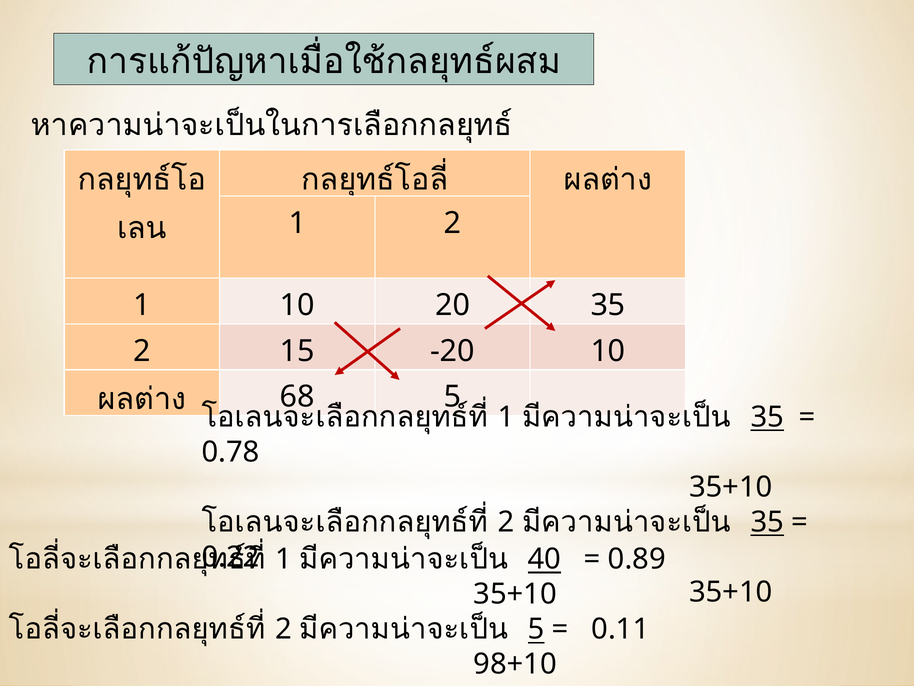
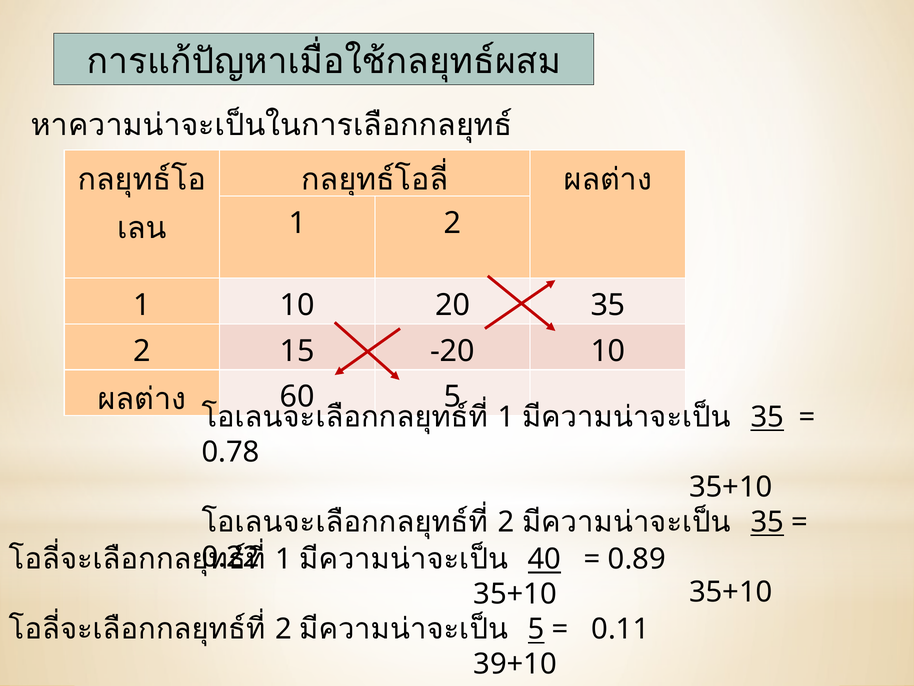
68: 68 -> 60 (297, 397)
98+10: 98+10 -> 39+10 (515, 664)
